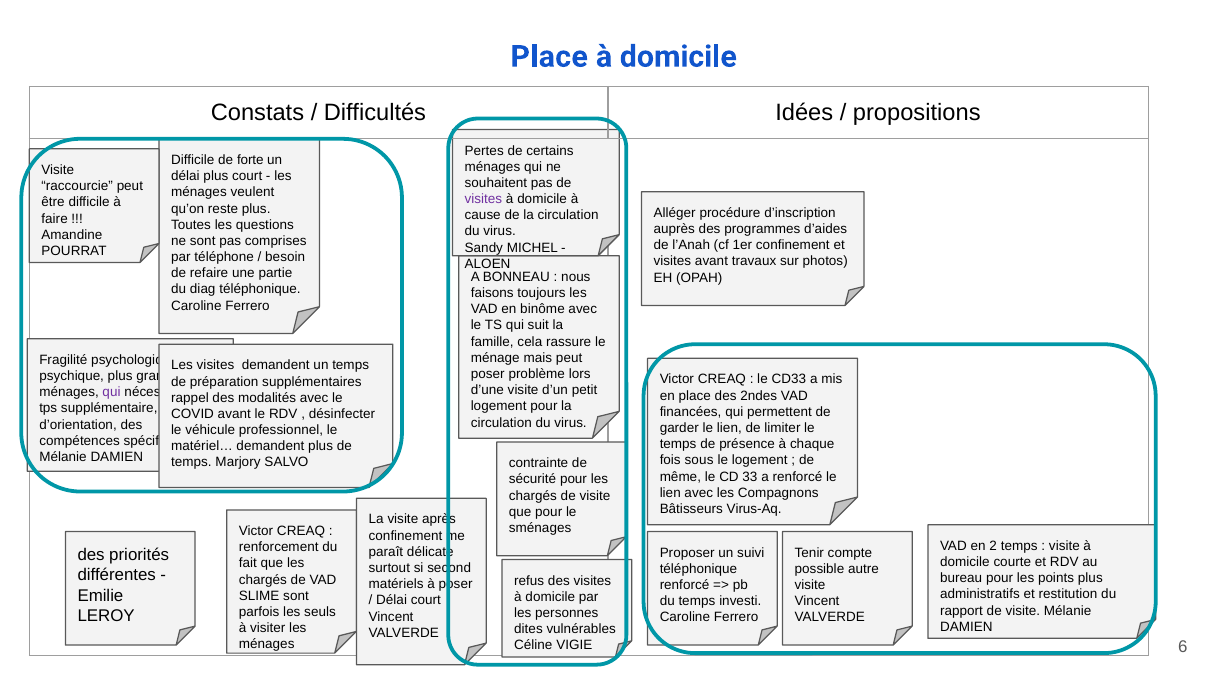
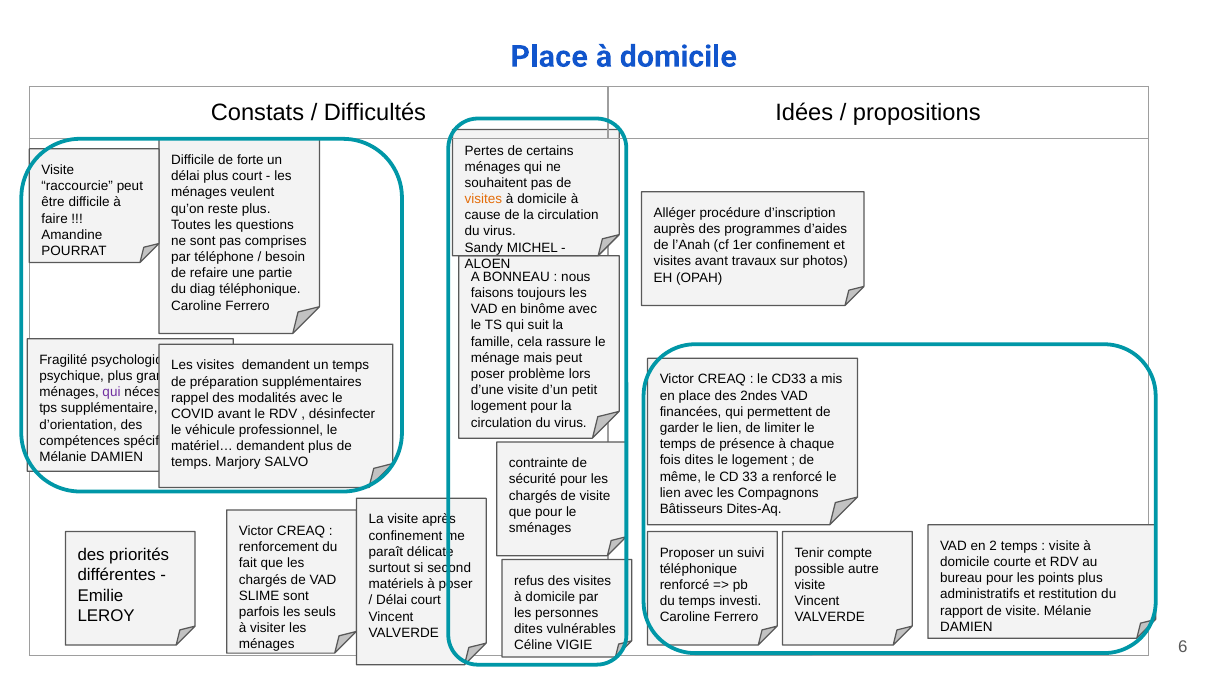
visites colour: purple -> orange (483, 199)
fois sous: sous -> dites (699, 460)
Virus-Aq: Virus-Aq -> Dites-Aq (754, 509)
